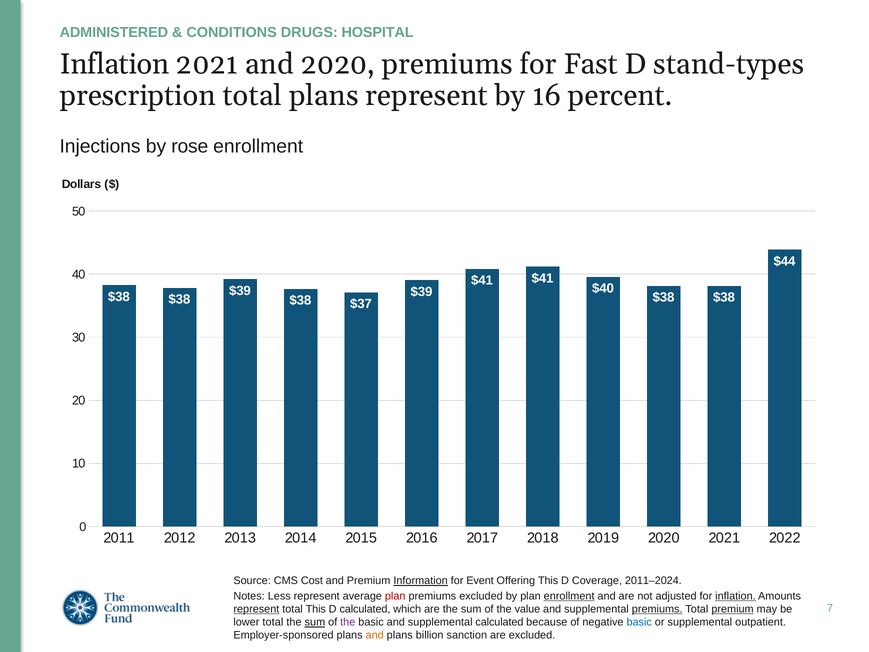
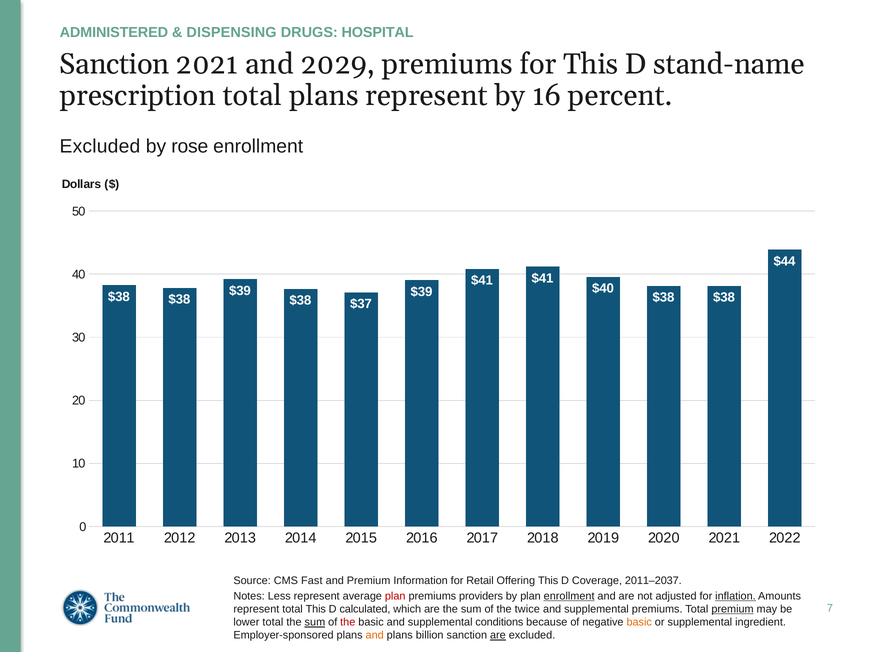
CONDITIONS: CONDITIONS -> DISPENSING (232, 33)
Inflation: Inflation -> Sanction (114, 64)
and 2020: 2020 -> 2029 (338, 64)
for Fast: Fast -> This (591, 64)
stand-types: stand-types -> stand-name (729, 64)
Injections: Injections -> Excluded (100, 146)
Cost: Cost -> Fast (312, 581)
Information underline: present -> none (421, 581)
Event: Event -> Retail (480, 581)
2011–2024: 2011–2024 -> 2011–2037 (653, 581)
premiums excluded: excluded -> providers (481, 596)
represent underline: present -> none (256, 609)
value: value -> twice (527, 609)
premiums underline: present -> none (657, 609)
the colour: purple -> red (348, 622)
supplemental calculated: calculated -> conditions (499, 622)
basic colour: blue -> orange (639, 622)
outpatient: outpatient -> ingredient (761, 622)
are underline: none -> present (498, 635)
